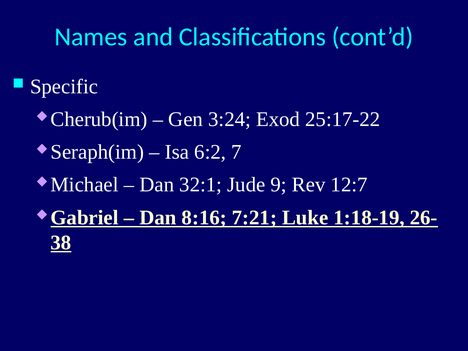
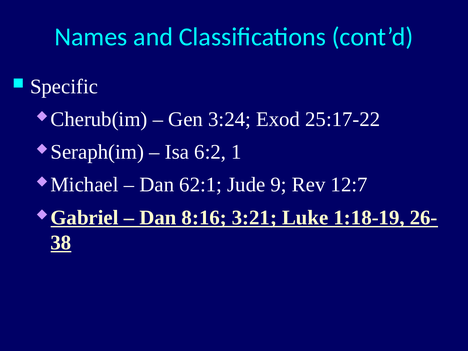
7: 7 -> 1 (236, 152)
32:1: 32:1 -> 62:1 (201, 185)
7:21: 7:21 -> 3:21 (254, 218)
